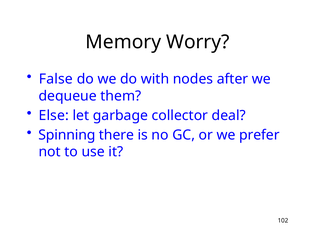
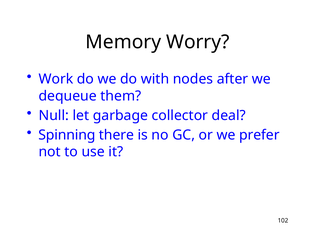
False: False -> Work (56, 79)
Else: Else -> Null (54, 116)
